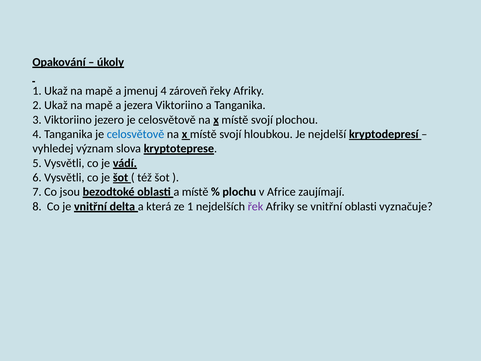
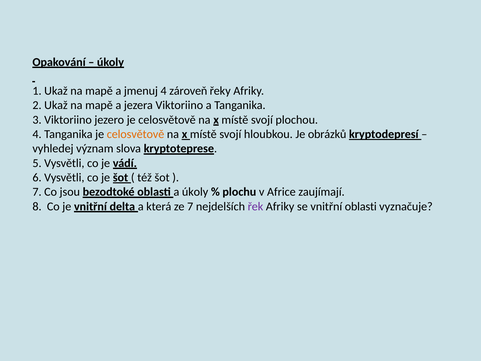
celosvětově colour: blue -> orange (136, 134)
nejdelší: nejdelší -> obrázků (327, 134)
a místě: místě -> úkoly (195, 192)
ze 1: 1 -> 7 (190, 206)
